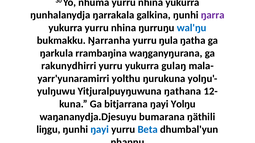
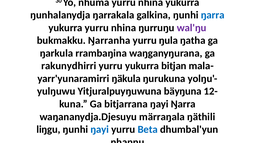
ŋarra colour: purple -> blue (213, 15)
wal'ŋu colour: blue -> purple (192, 28)
gulaŋ: gulaŋ -> bitjan (174, 66)
yolthu: yolthu -> ŋäkula (126, 79)
ŋathana: ŋathana -> bäyŋuna (183, 92)
ŋayi Yolŋu: Yolŋu -> Ŋarra (183, 104)
bumarana: bumarana -> märraŋala (162, 117)
